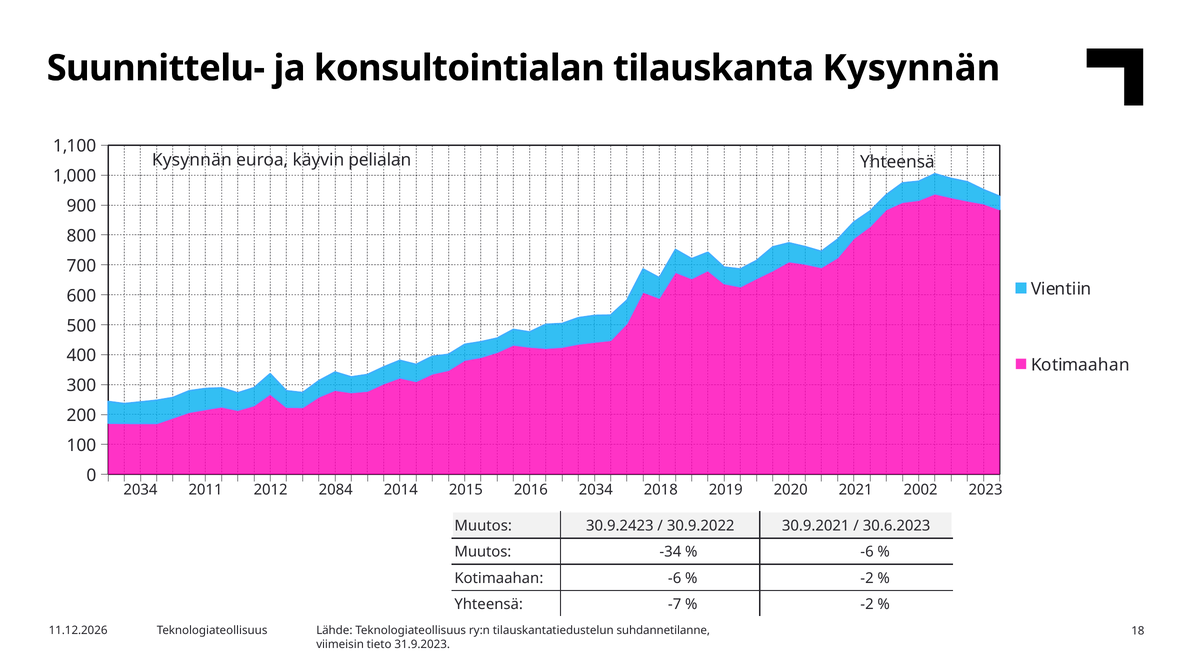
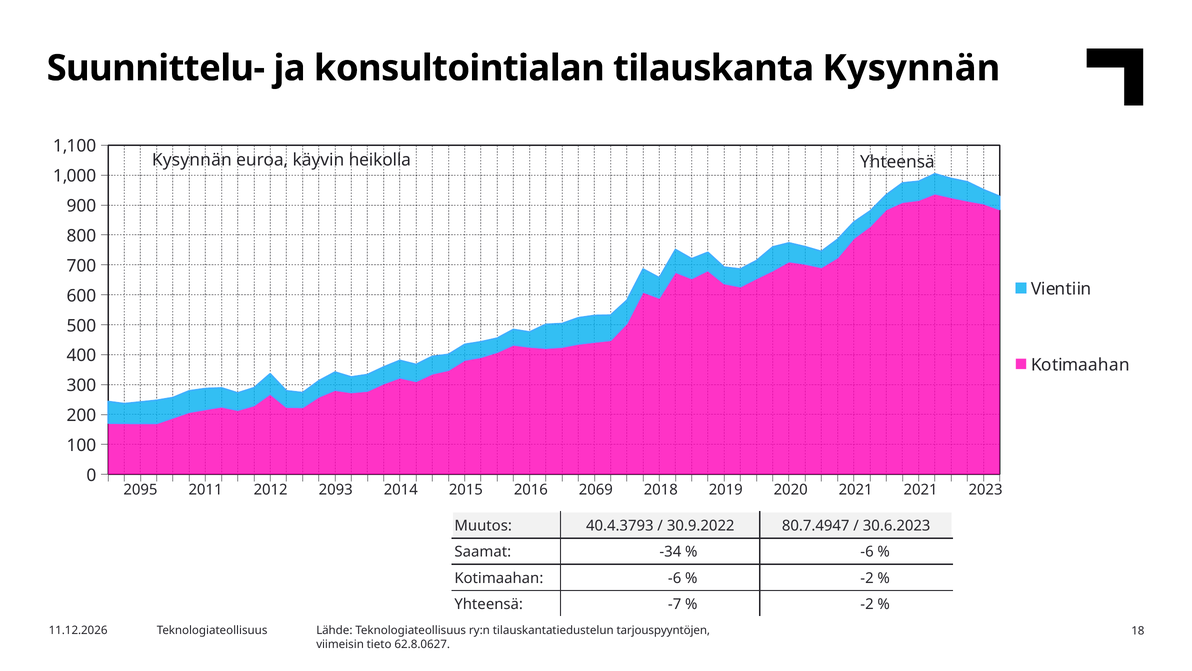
pelialan: pelialan -> heikolla (380, 160)
2034: 2034 -> 2095 (140, 490)
2084: 2084 -> 2093 (336, 490)
2016 2034: 2034 -> 2069 (596, 490)
2021 2002: 2002 -> 2021 (921, 490)
30.9.2423: 30.9.2423 -> 40.4.3793 (620, 525)
30.9.2021: 30.9.2021 -> 80.7.4947 (816, 525)
Muutos: Muutos -> Saamat (483, 552)
suhdannetilanne: suhdannetilanne -> tarjouspyyntöjen (663, 630)
31.9.2023: 31.9.2023 -> 62.8.0627 (422, 644)
